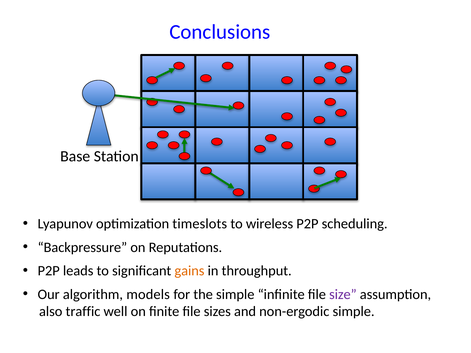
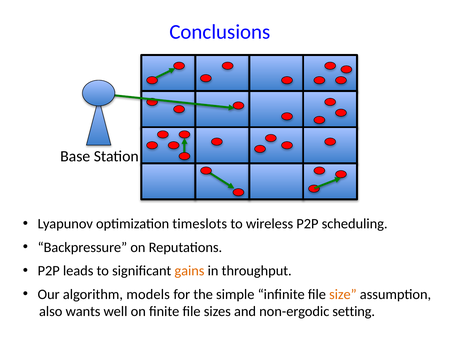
size colour: purple -> orange (343, 295)
traffic: traffic -> wants (83, 312)
non-ergodic simple: simple -> setting (354, 312)
